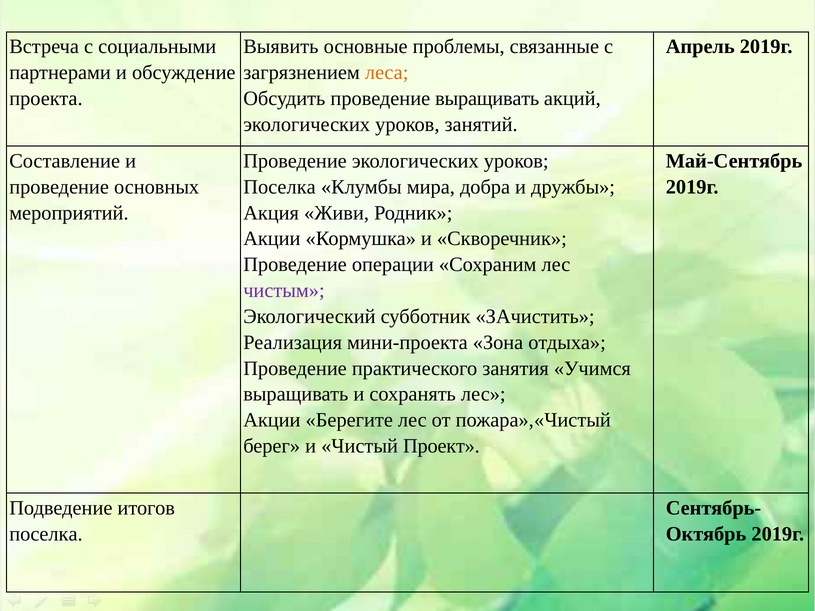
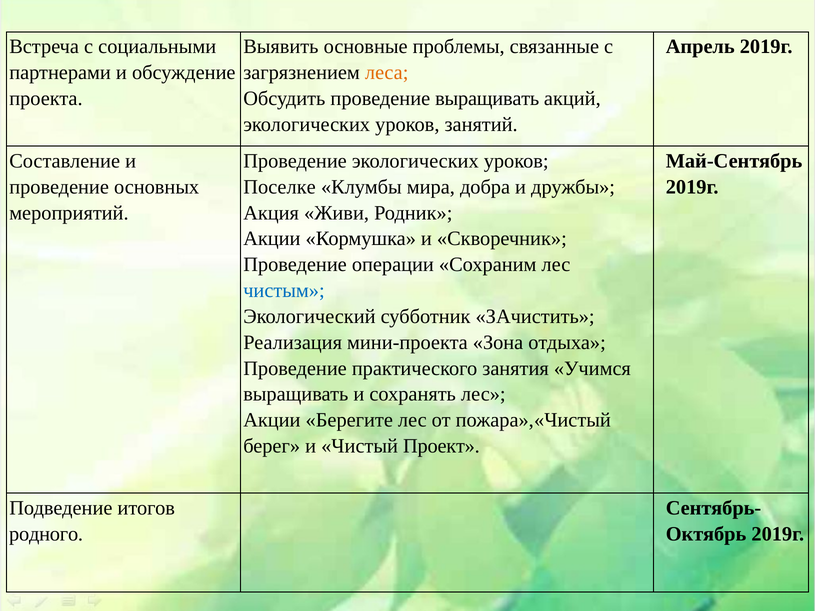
Поселка: Поселка -> Поселке (280, 187)
чистым colour: purple -> blue (284, 291)
поселка: поселка -> родного (46, 534)
